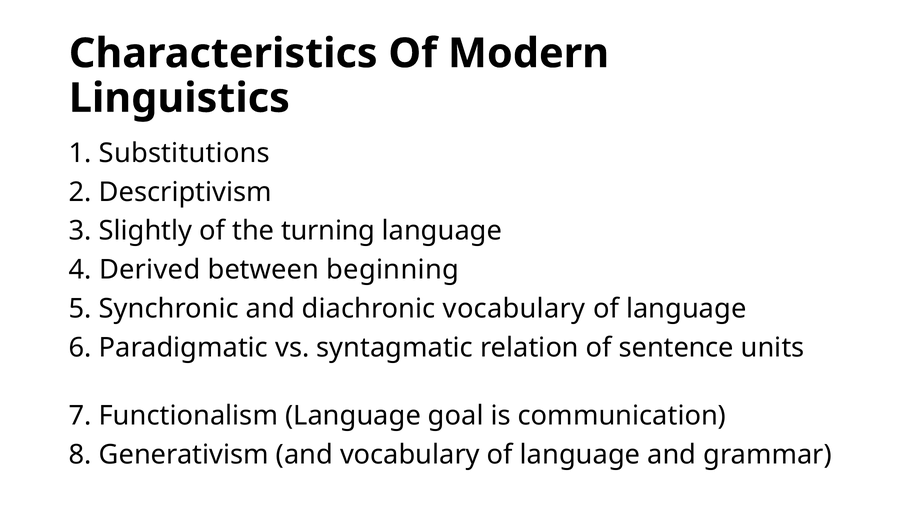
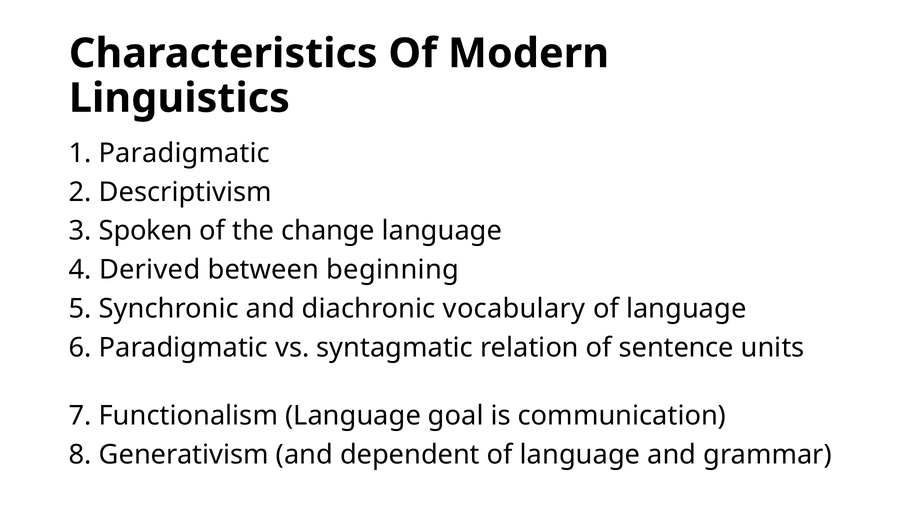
1 Substitutions: Substitutions -> Paradigmatic (184, 153)
Slightly: Slightly -> Spoken (146, 231)
turning: turning -> change (328, 231)
and vocabulary: vocabulary -> dependent (410, 455)
